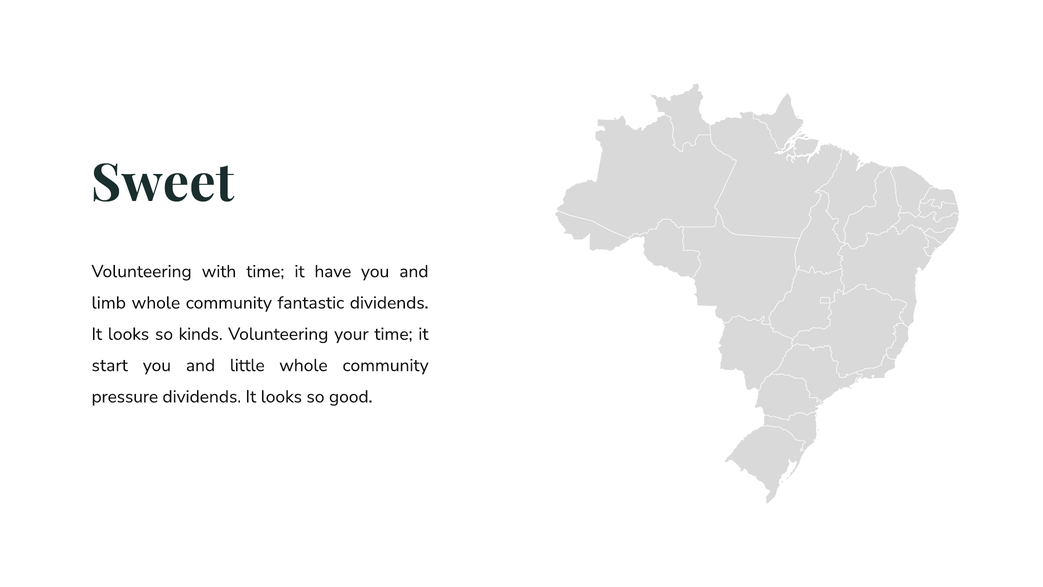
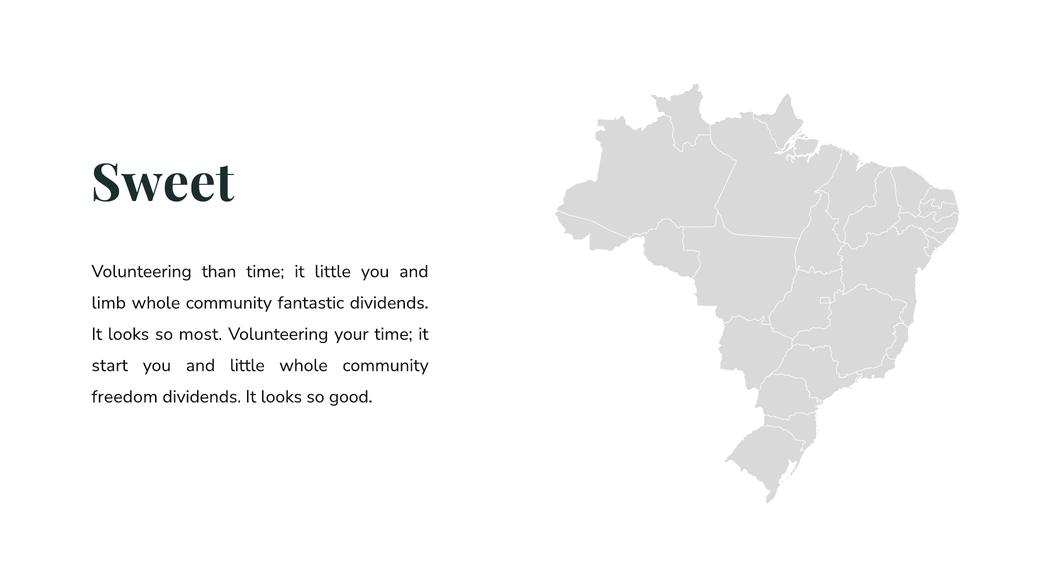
with: with -> than (219, 271)
it have: have -> little (333, 271)
kinds: kinds -> most (201, 334)
pressure: pressure -> freedom (125, 396)
